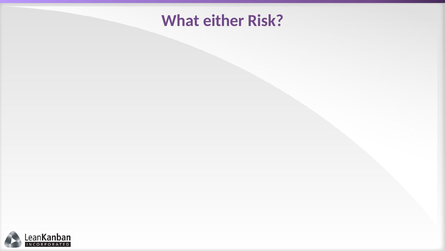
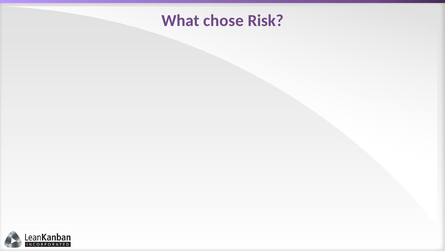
either: either -> chose (223, 21)
